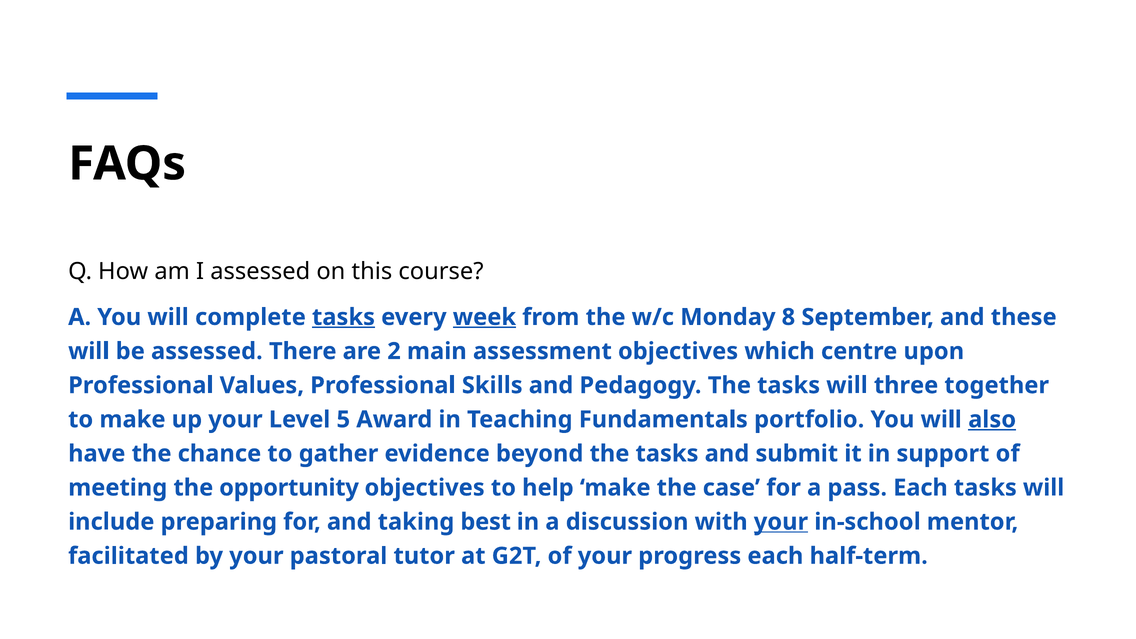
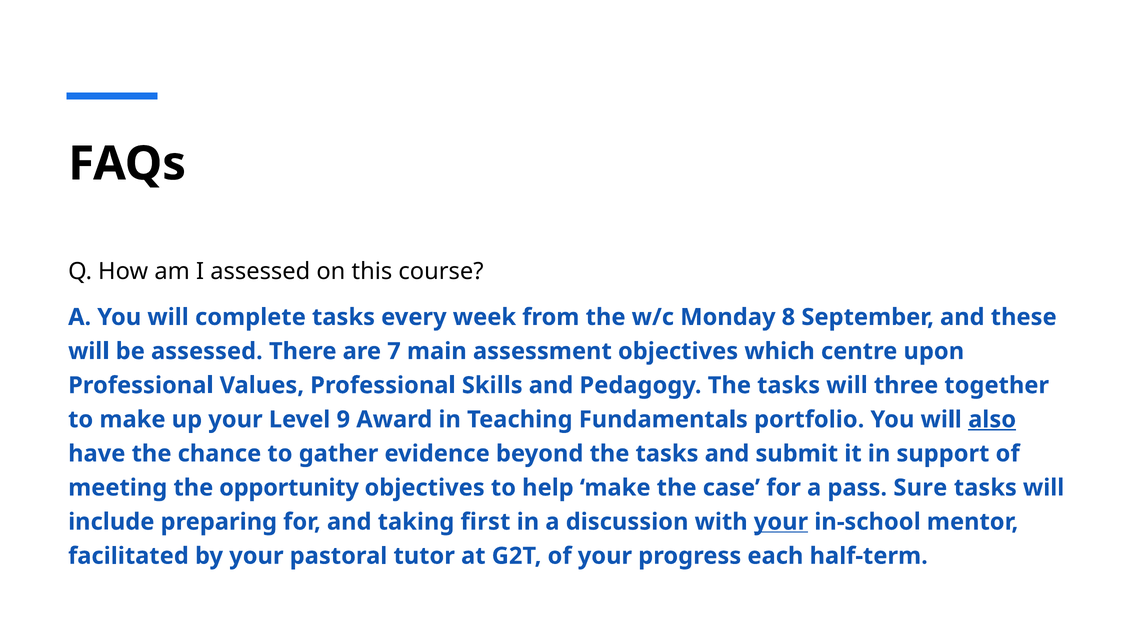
tasks underline: present -> none (344, 317)
week underline: present -> none (484, 317)
2: 2 -> 7 (394, 351)
5: 5 -> 9 (343, 419)
pass Each: Each -> Sure (920, 488)
best: best -> first (485, 522)
